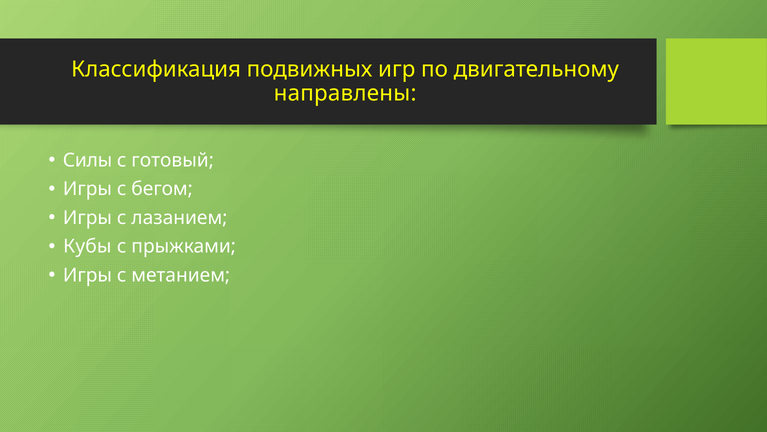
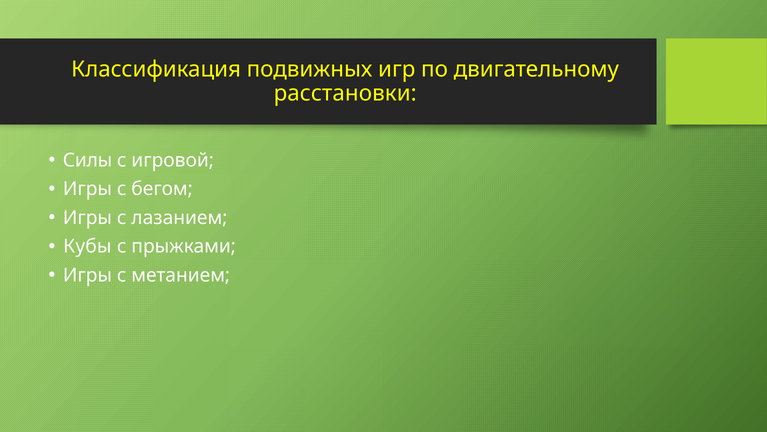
направлены: направлены -> расстановки (345, 93)
готовый: готовый -> игровой (173, 160)
